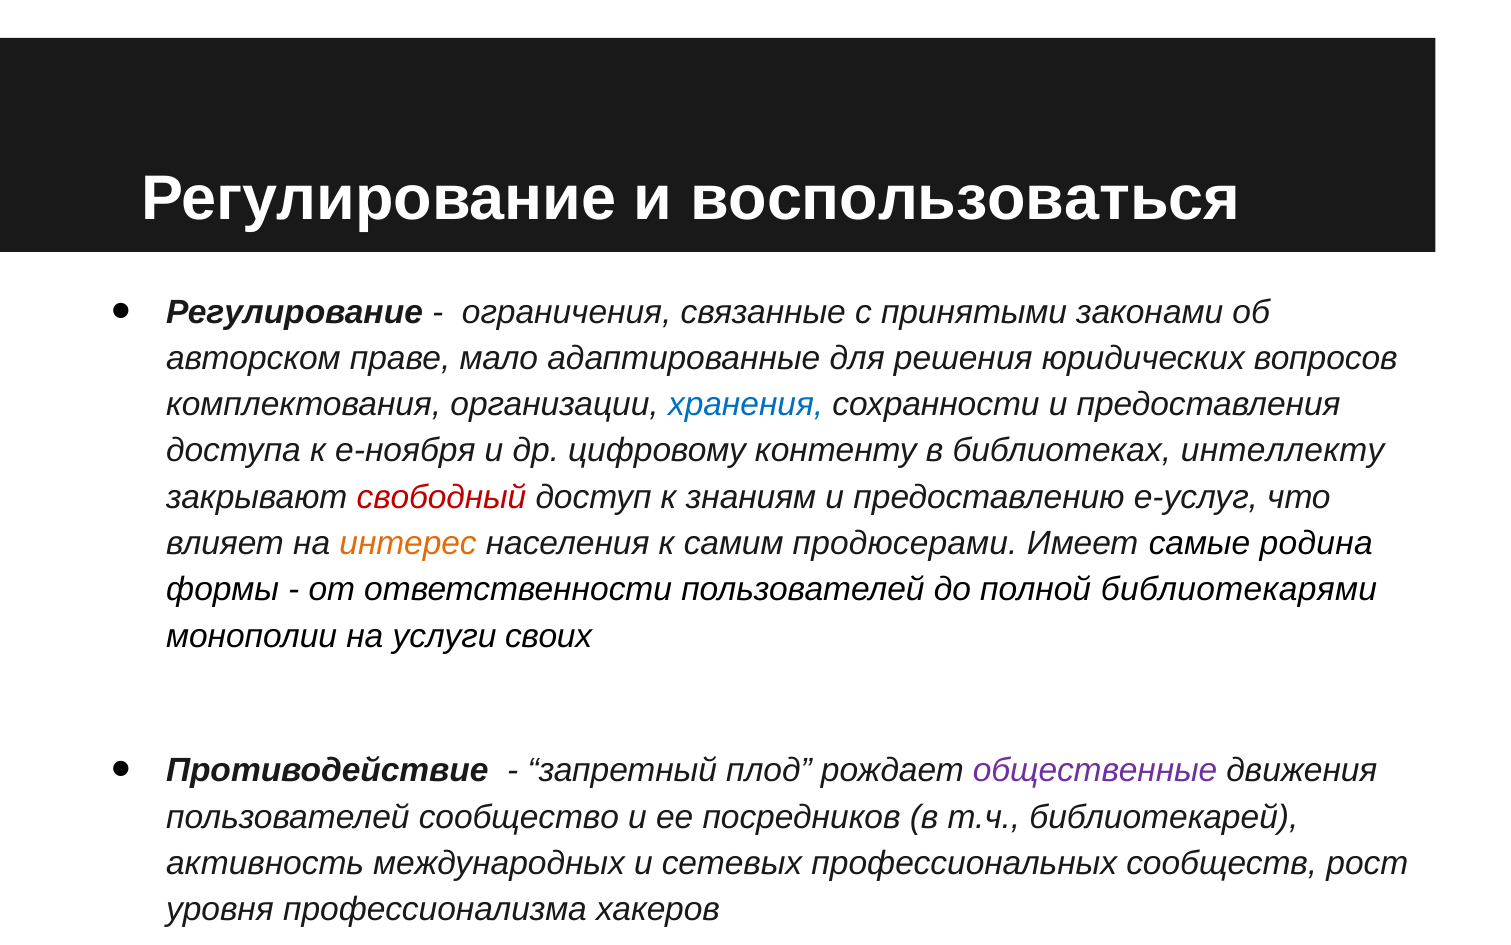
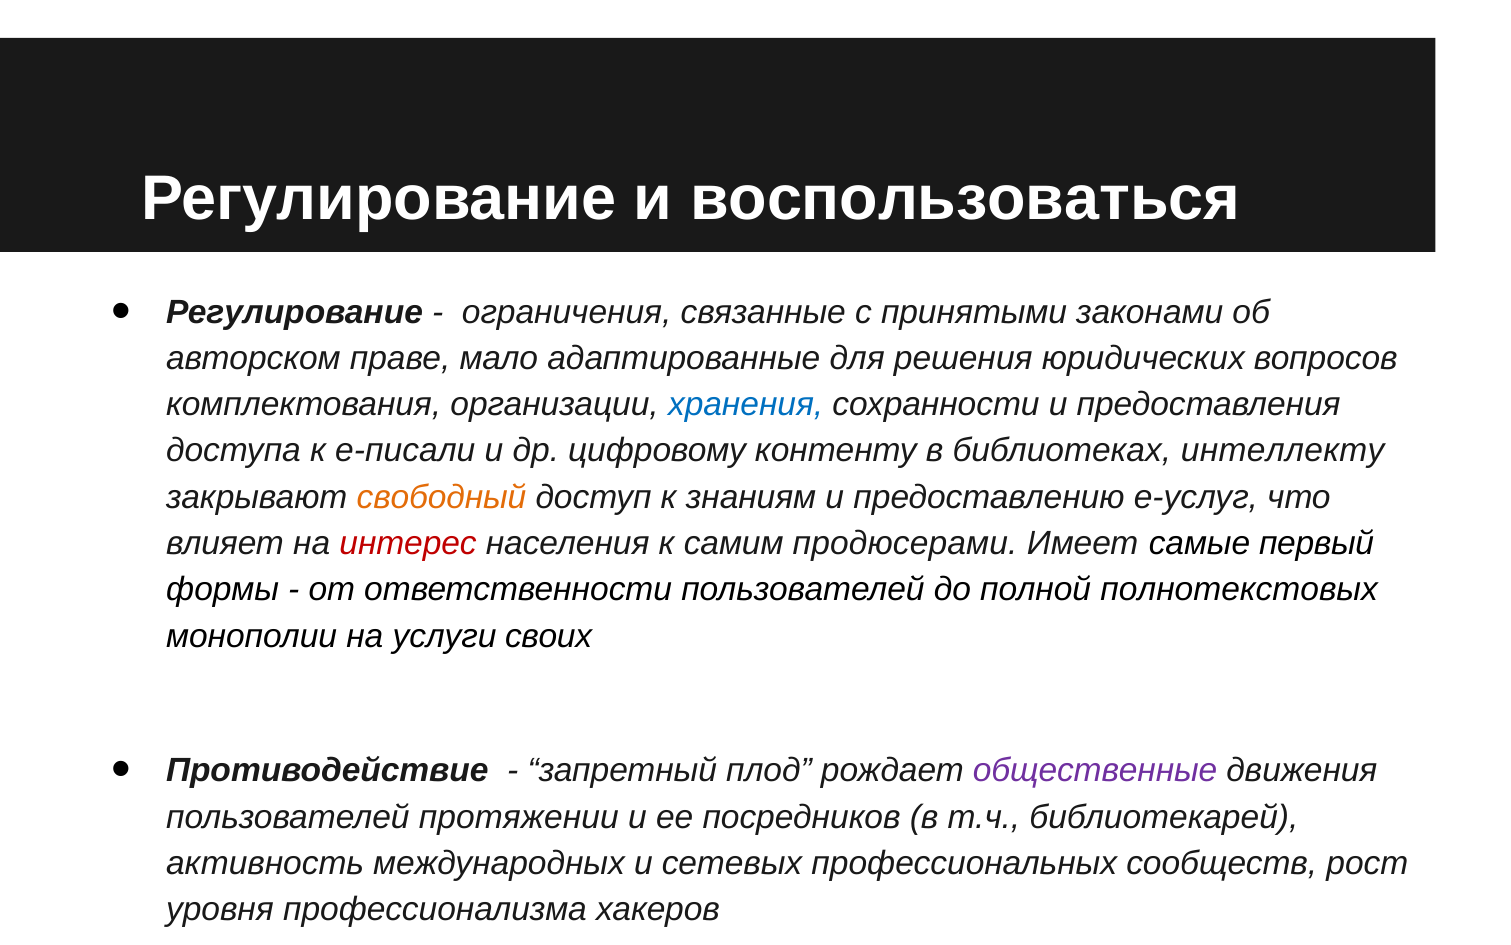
e-ноября: e-ноября -> e-писали (405, 451)
свободный colour: red -> orange (442, 497)
интерес colour: orange -> red (408, 543)
родина: родина -> первый (1317, 543)
библиотекарями: библиотекарями -> полнотекстовых (1239, 589)
сообщество: сообщество -> протяжении (519, 816)
